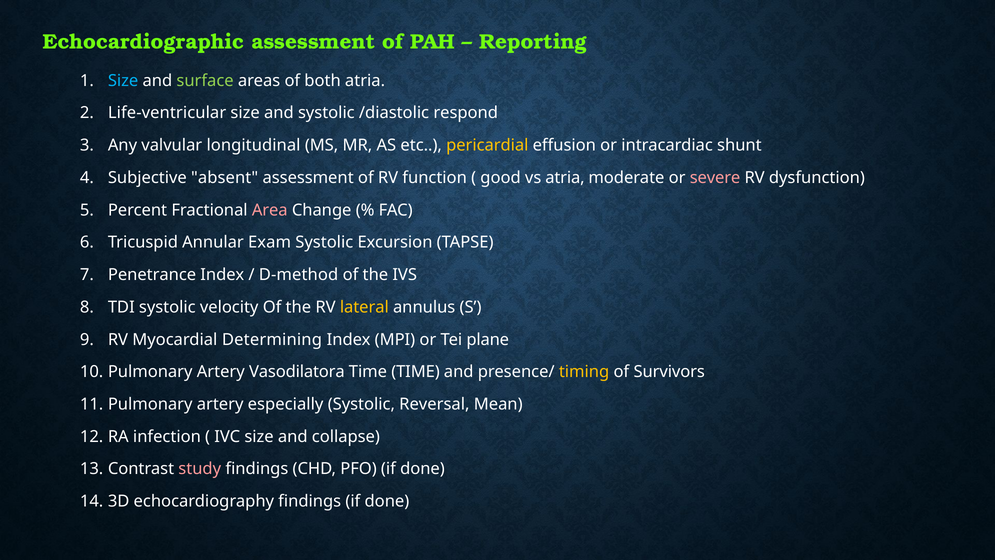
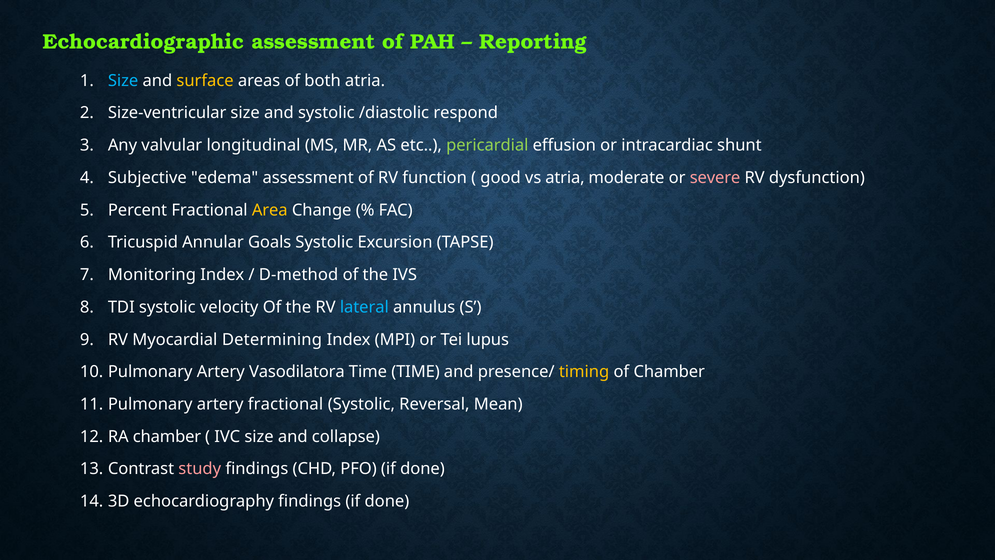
surface colour: light green -> yellow (205, 81)
Life-ventricular: Life-ventricular -> Size-ventricular (167, 113)
pericardial colour: yellow -> light green (487, 145)
absent: absent -> edema (225, 178)
Area colour: pink -> yellow (270, 210)
Exam: Exam -> Goals (270, 242)
Penetrance: Penetrance -> Monitoring (152, 275)
lateral colour: yellow -> light blue (364, 307)
plane: plane -> lupus (488, 339)
of Survivors: Survivors -> Chamber (669, 372)
artery especially: especially -> fractional (286, 404)
RA infection: infection -> chamber (167, 436)
